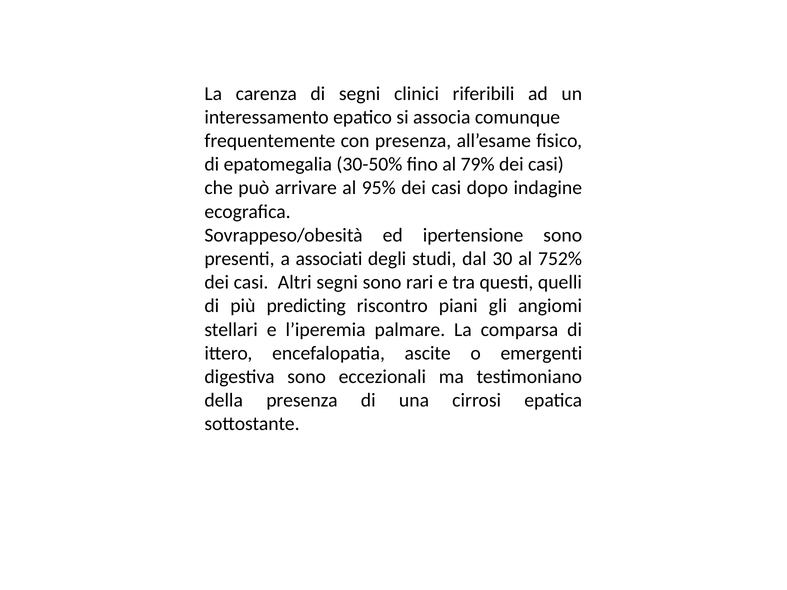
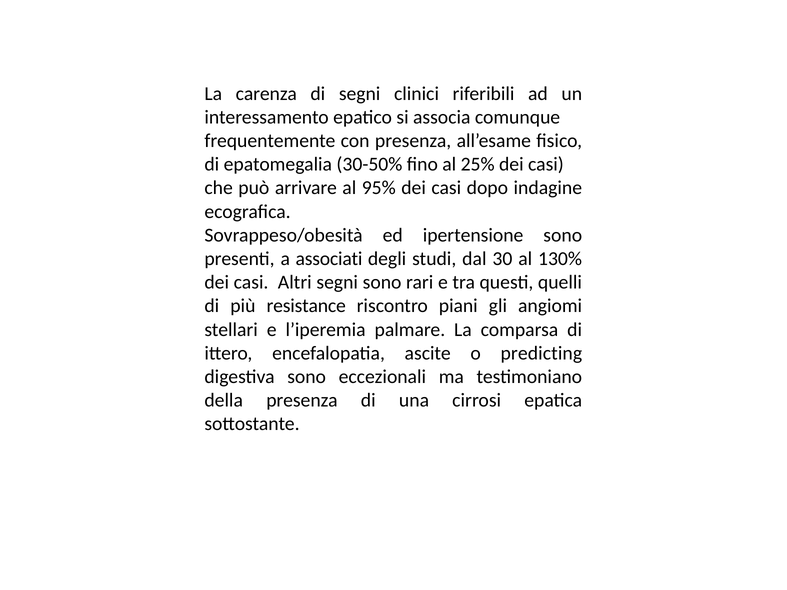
79%: 79% -> 25% (478, 164)
752%: 752% -> 130% (560, 259)
predicting: predicting -> resistance (306, 306)
emergenti: emergenti -> predicting (541, 353)
